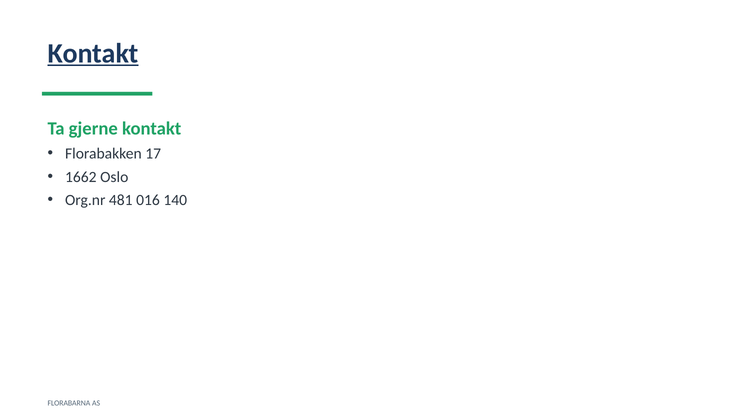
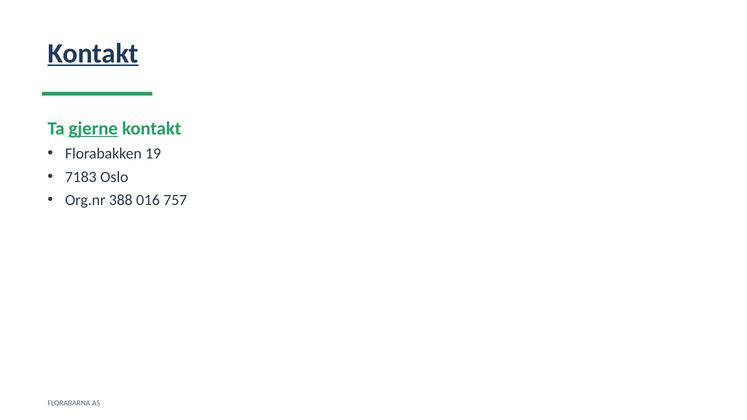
gjerne underline: none -> present (93, 129)
17: 17 -> 19 (153, 154)
1662: 1662 -> 7183 (81, 177)
481: 481 -> 388 (121, 200)
140: 140 -> 757 (175, 200)
